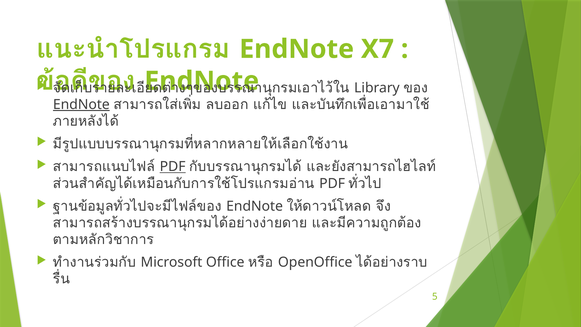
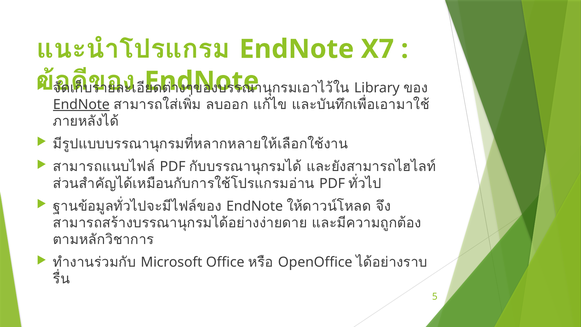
PDF underline: present -> none (173, 167)
